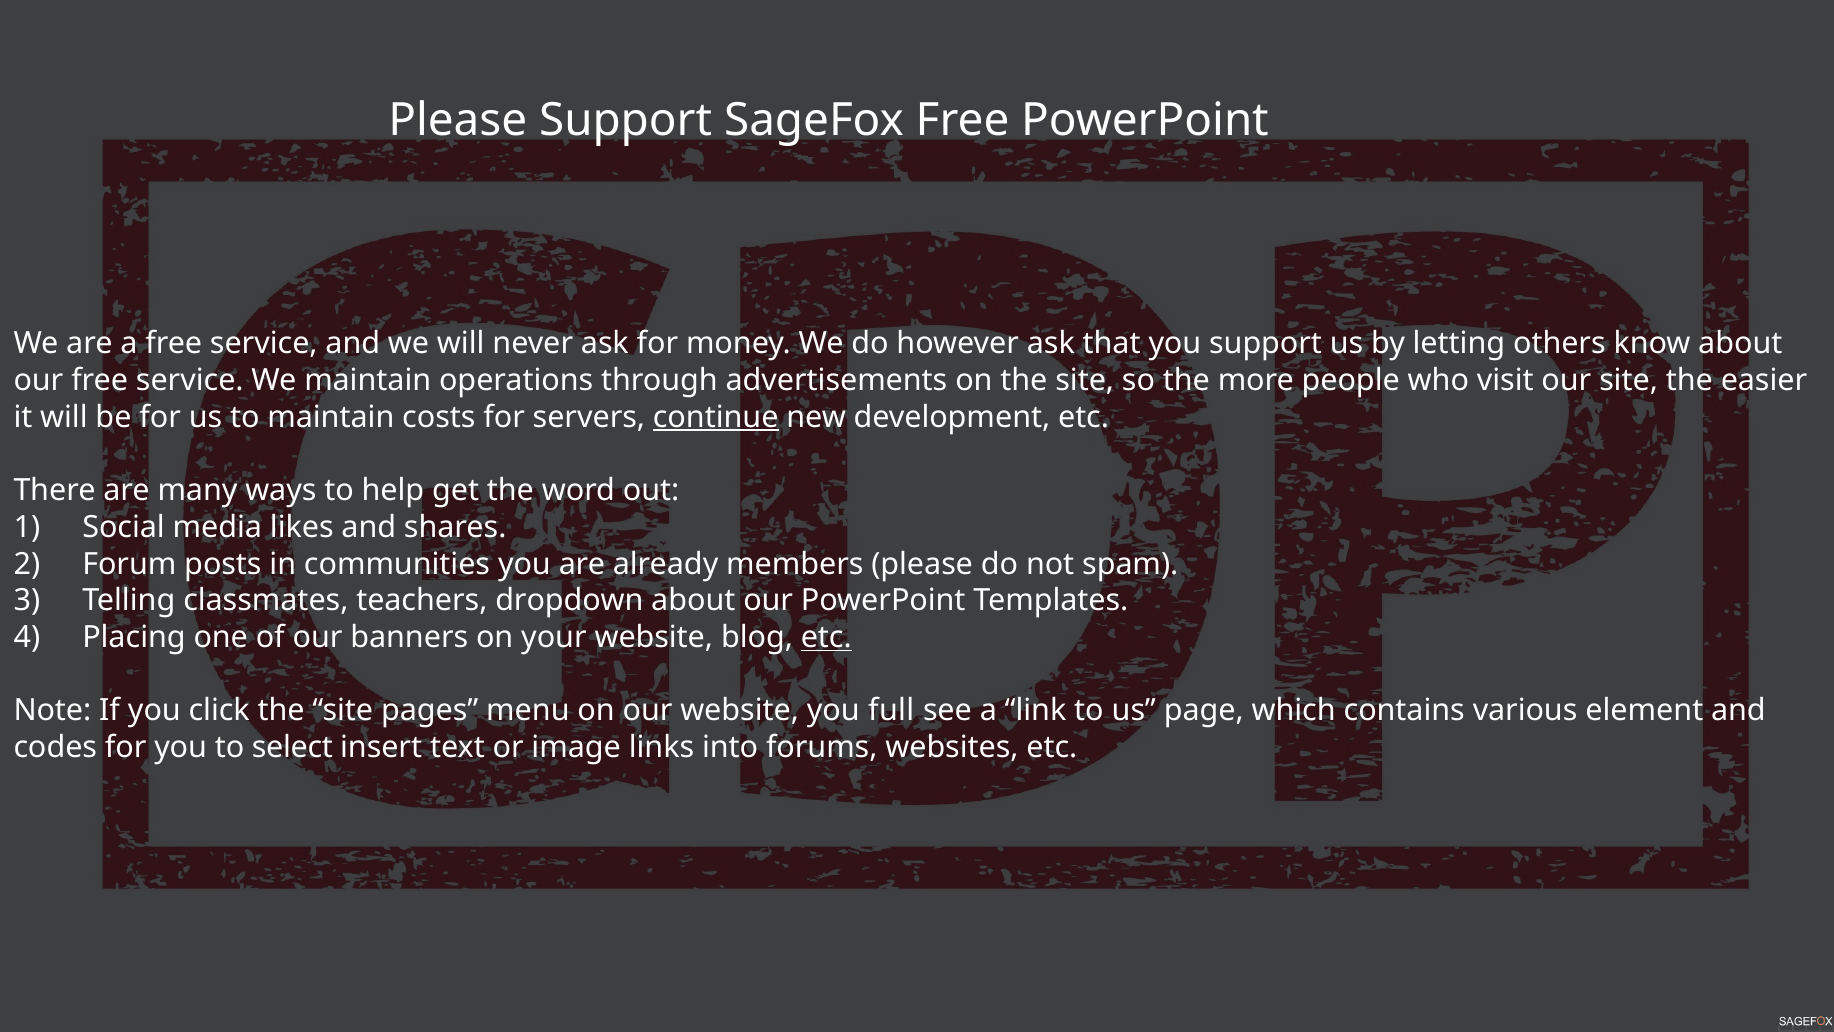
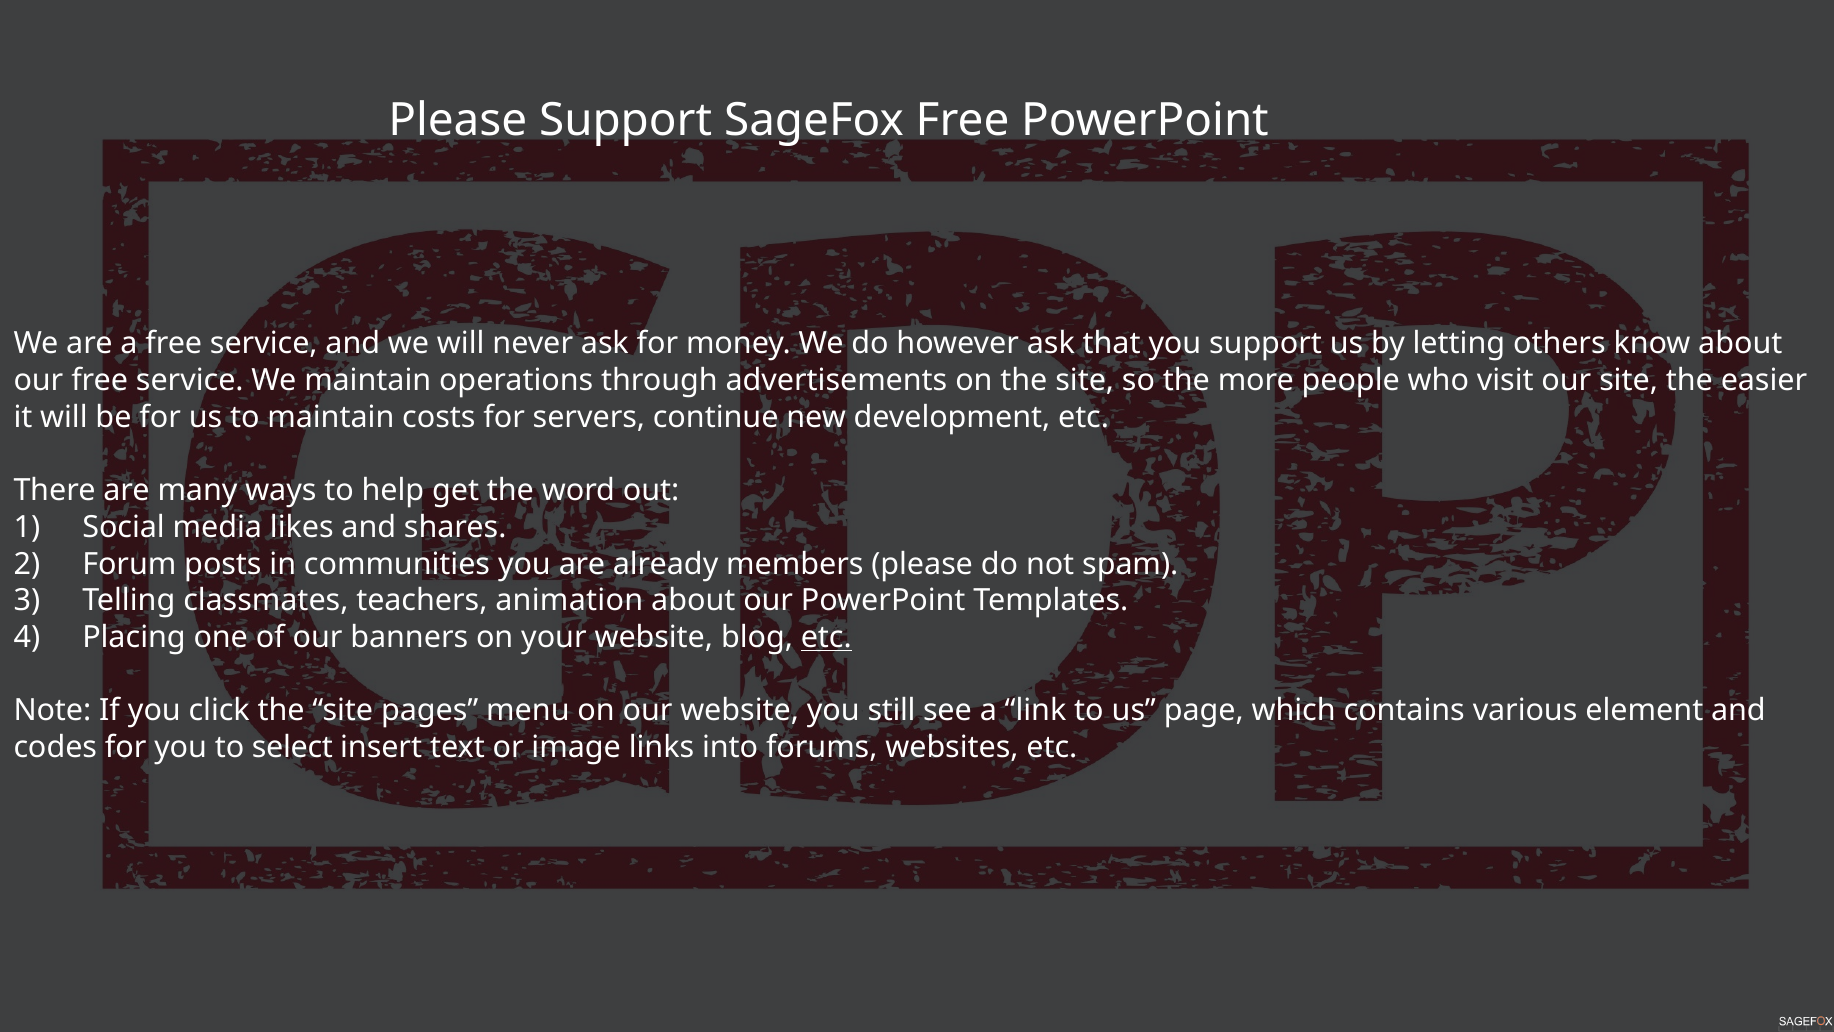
continue underline: present -> none (716, 417)
dropdown: dropdown -> animation (569, 600)
full: full -> still (892, 710)
